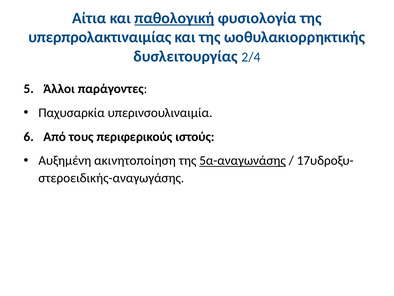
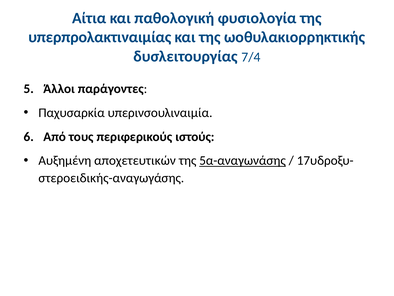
παθολογική underline: present -> none (174, 18)
2/4: 2/4 -> 7/4 (251, 57)
ακινητοποίηση: ακινητοποίηση -> αποχετευτικών (135, 160)
